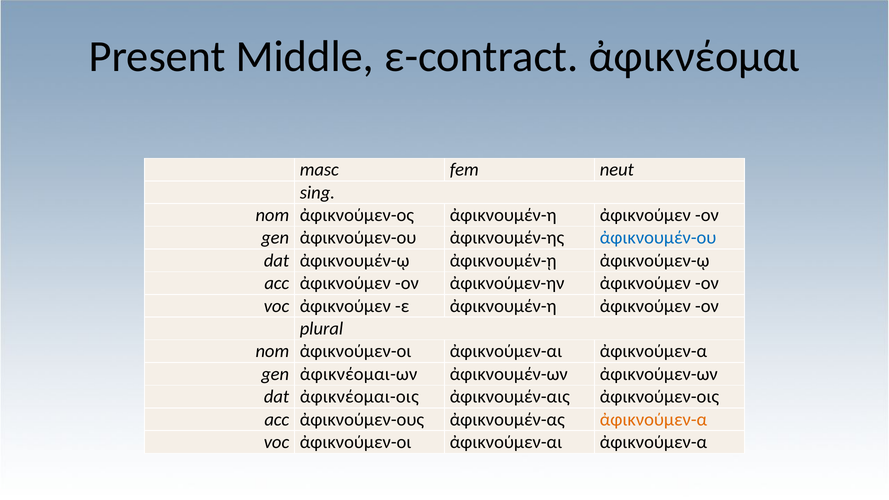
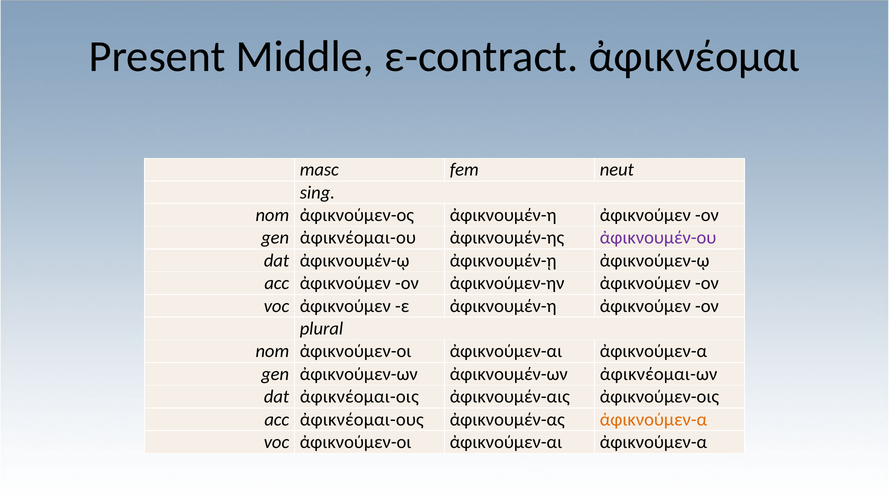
ἀφικνούμεν-ου: ἀφικνούμεν-ου -> ἀφικνέομαι-ου (358, 238)
ἀφικνουμέν-ου colour: blue -> purple (658, 238)
ἀφικνέομαι-ων: ἀφικνέομαι-ων -> ἀφικνούμεν-ων (359, 374)
ἀφικνούμεν-ων: ἀφικνούμεν-ων -> ἀφικνέομαι-ων (659, 374)
ἀφικνούμεν-ους: ἀφικνούμεν-ους -> ἀφικνέομαι-ους (362, 420)
